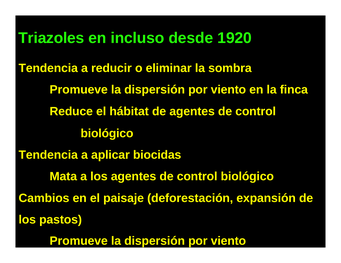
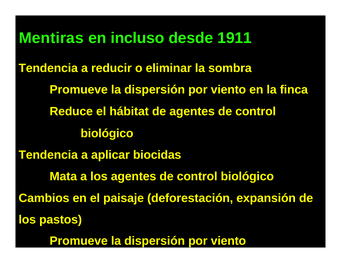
Triazoles: Triazoles -> Mentiras (51, 38)
1920: 1920 -> 1911 (235, 38)
